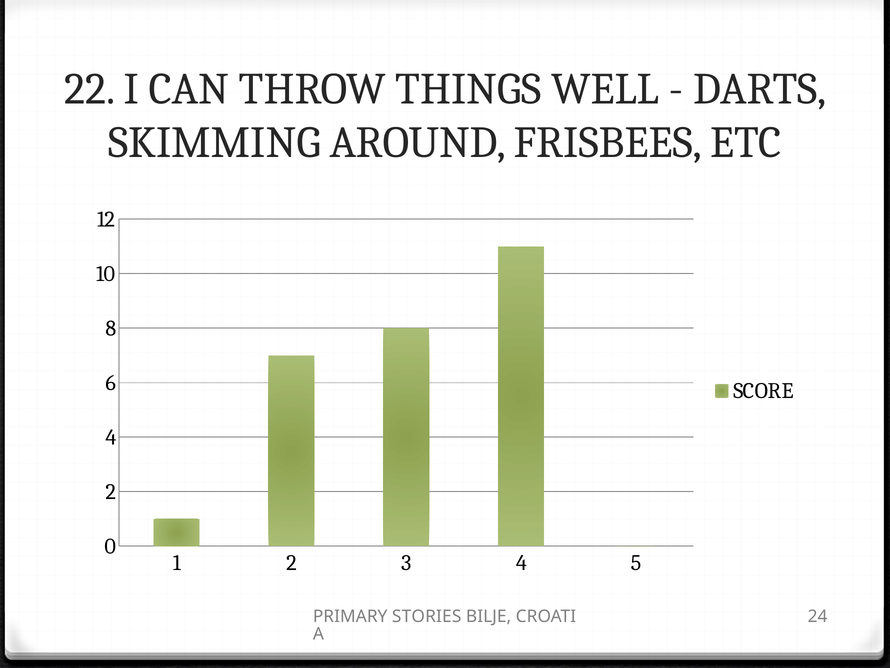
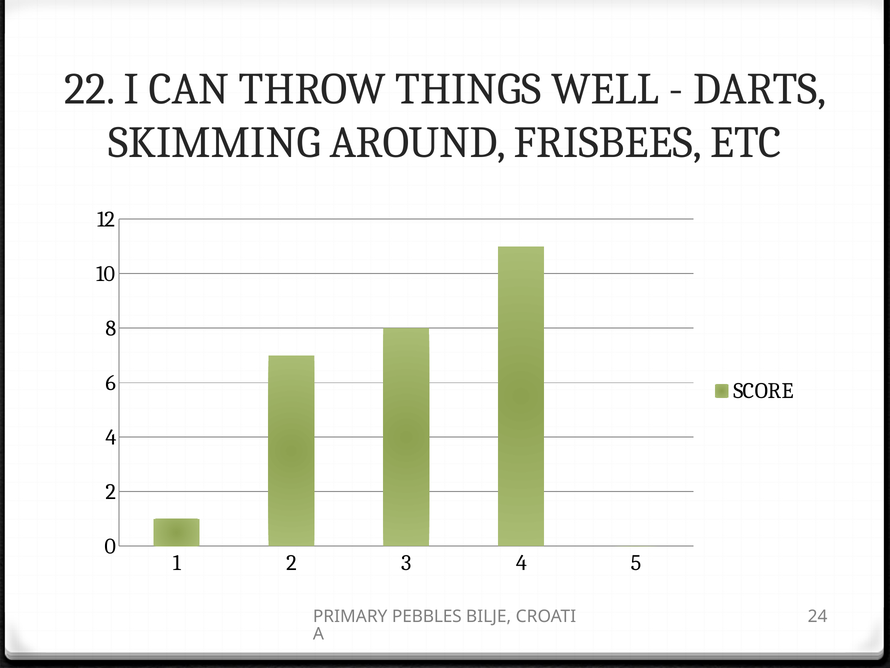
STORIES: STORIES -> PEBBLES (427, 616)
